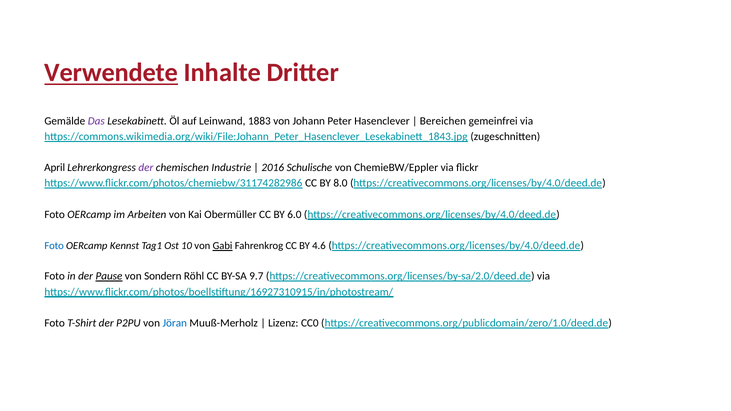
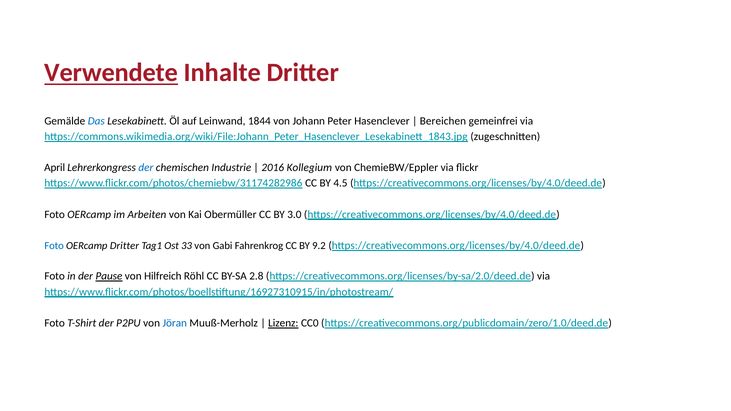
Das colour: purple -> blue (96, 121)
1883: 1883 -> 1844 (259, 121)
der colour: purple -> blue (146, 168)
Schulische: Schulische -> Kollegium (309, 168)
8.0: 8.0 -> 4.5 (340, 183)
6.0: 6.0 -> 3.0 (294, 215)
OERcamp Kennst: Kennst -> Dritter (124, 246)
10: 10 -> 33 (187, 246)
Gabi underline: present -> none (223, 246)
4.6: 4.6 -> 9.2 (319, 246)
Sondern: Sondern -> Hilfreich (163, 276)
9.7: 9.7 -> 2.8 (256, 276)
Lizenz underline: none -> present (283, 323)
